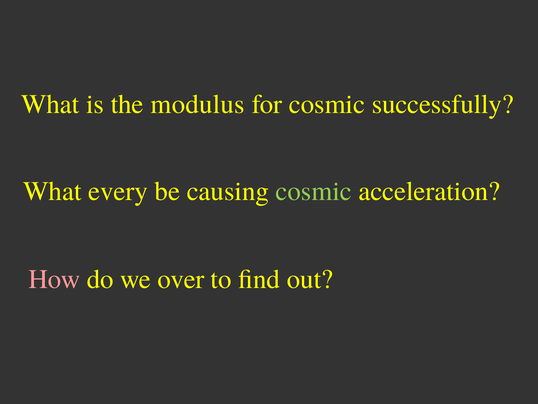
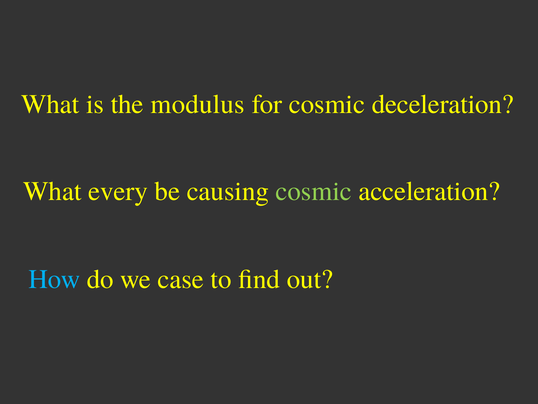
successfully: successfully -> deceleration (443, 104)
How colour: pink -> light blue (54, 279)
over: over -> case (181, 279)
